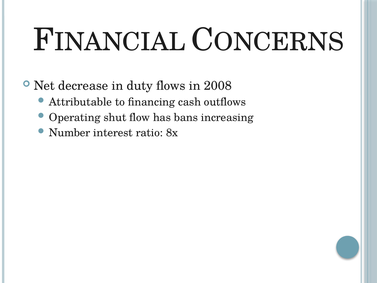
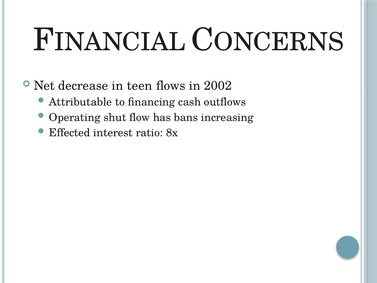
duty: duty -> teen (140, 86)
2008: 2008 -> 2002 (218, 86)
Number: Number -> Effected (70, 133)
